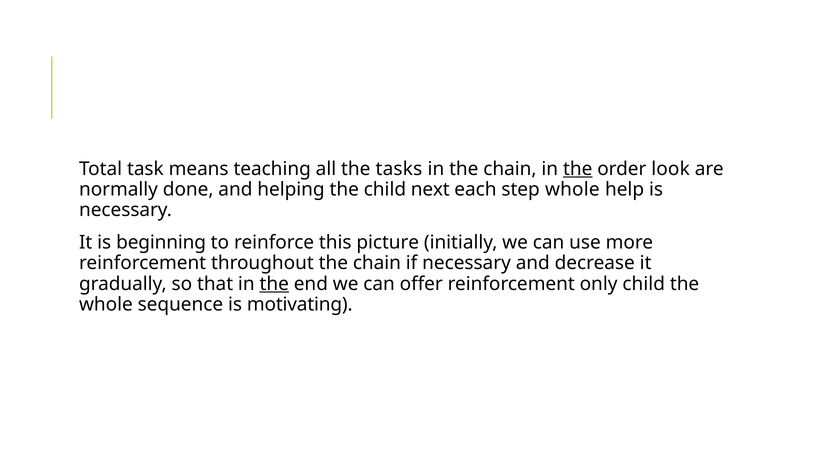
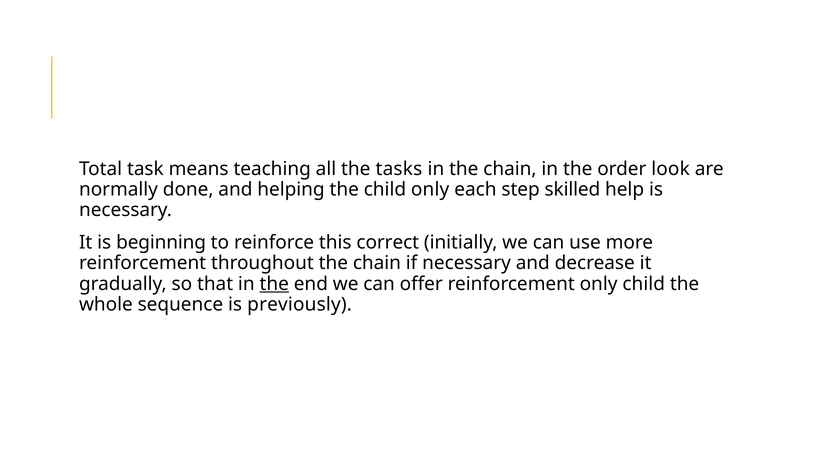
the underline: present -> none (578, 169)
child next: next -> only (430, 189)
step whole: whole -> skilled (572, 189)
picture: picture -> correct (388, 243)
motivating: motivating -> previously (300, 304)
